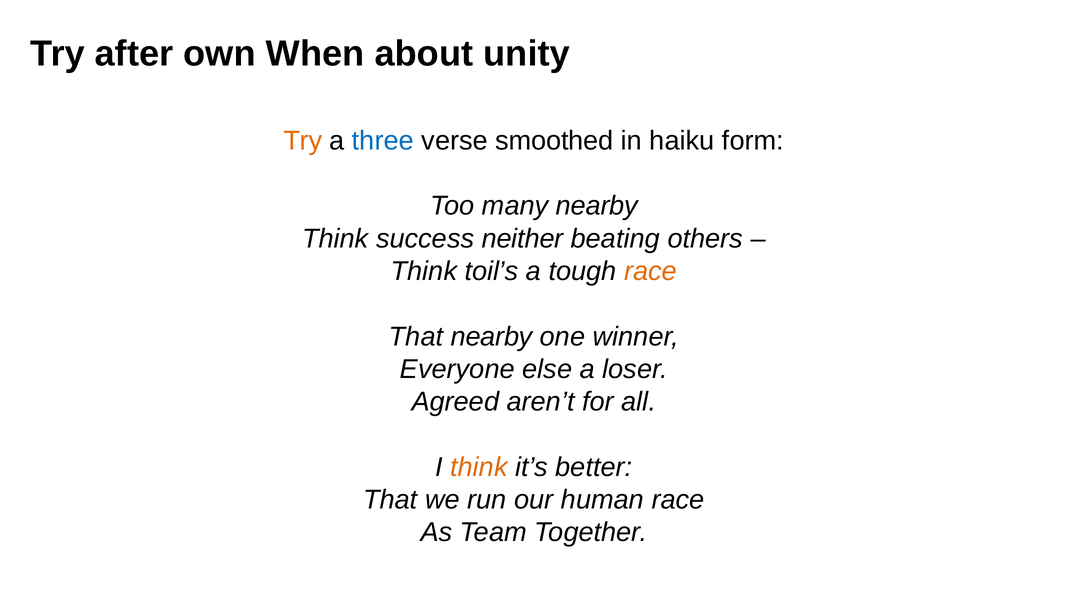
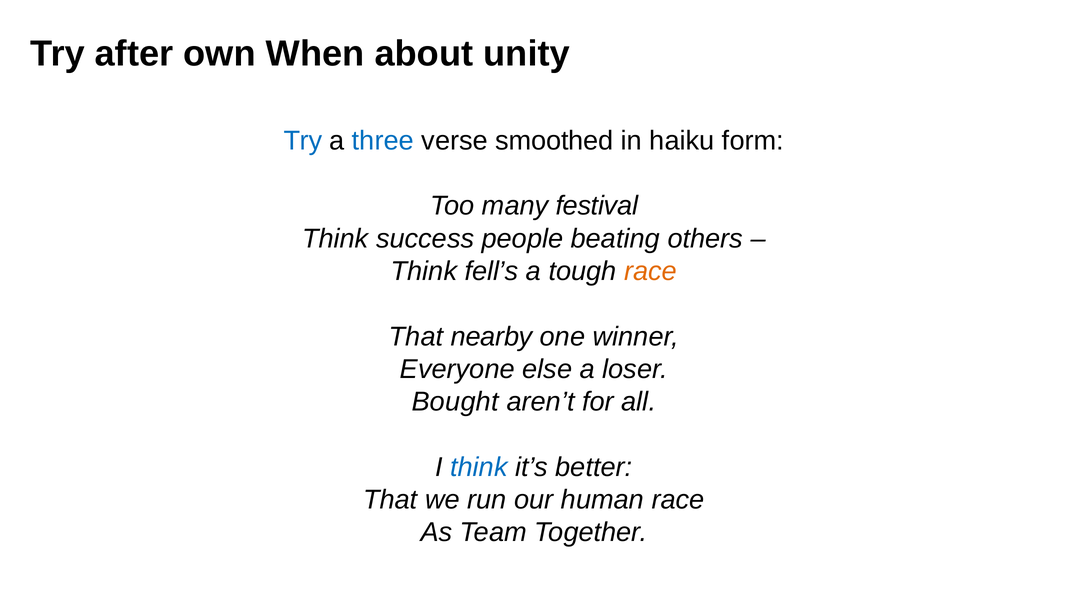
Try colour: orange -> blue (303, 141)
many nearby: nearby -> festival (597, 206)
neither: neither -> people (522, 238)
toil’s: toil’s -> fell’s (492, 271)
Agreed: Agreed -> Bought (455, 401)
think colour: orange -> blue (479, 467)
